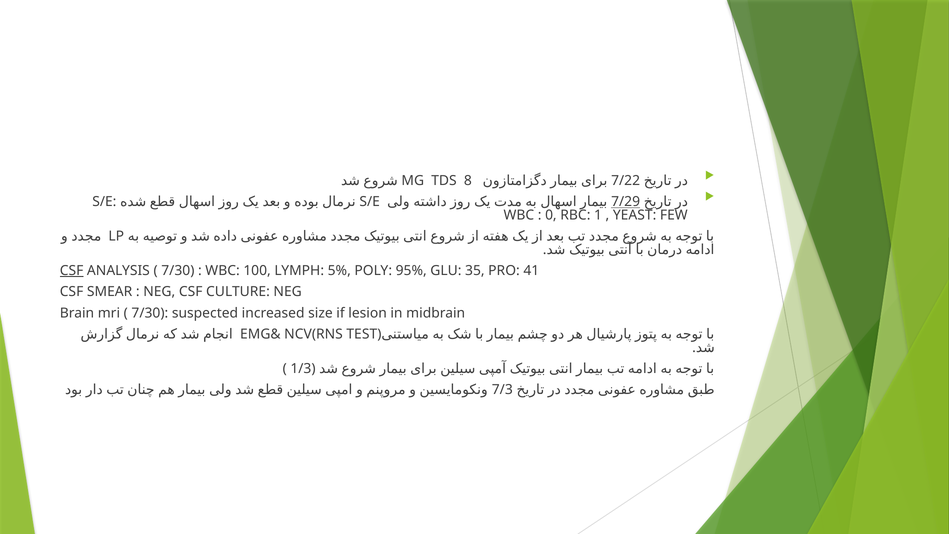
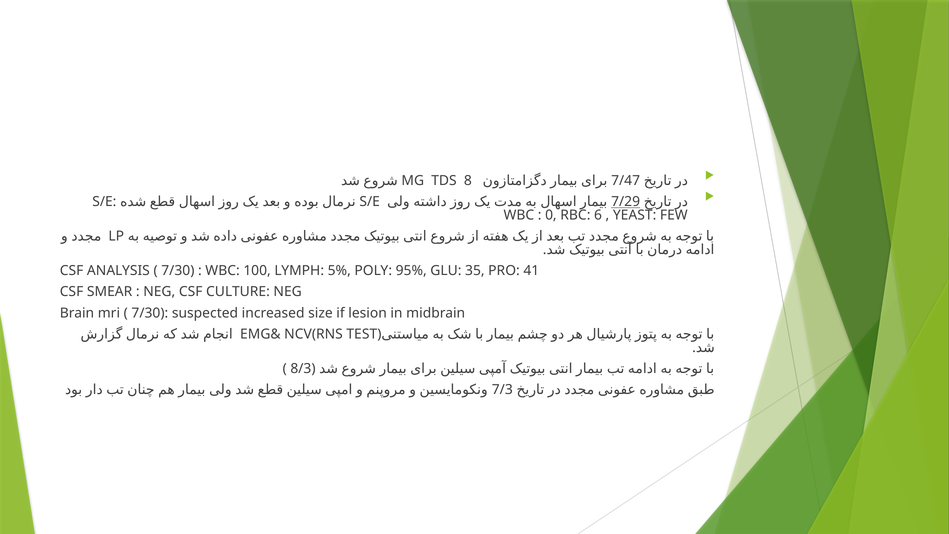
7/22: 7/22 -> 7/47 (626, 180)
1: 1 -> 6 (598, 215)
CSF underline: present -> none (72, 271)
1/3: 1/3 -> 8/3 (301, 369)
